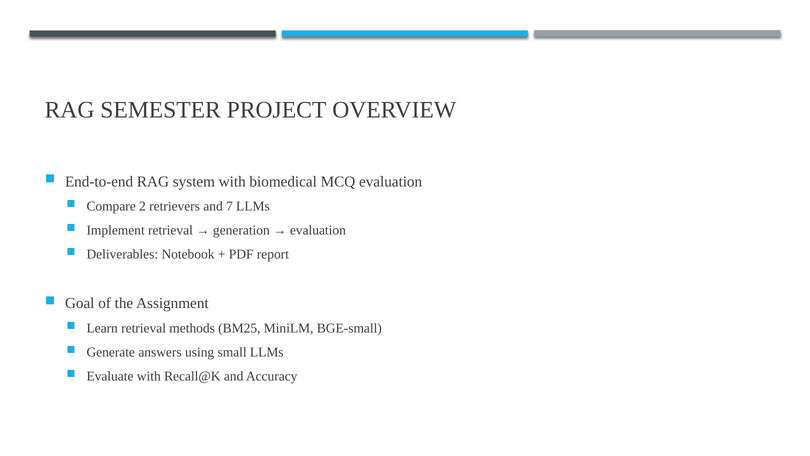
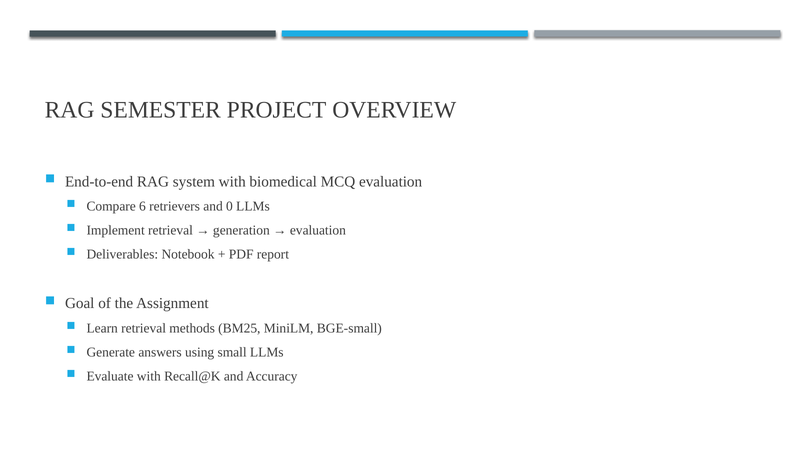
2: 2 -> 6 (142, 206)
7: 7 -> 0 (229, 206)
